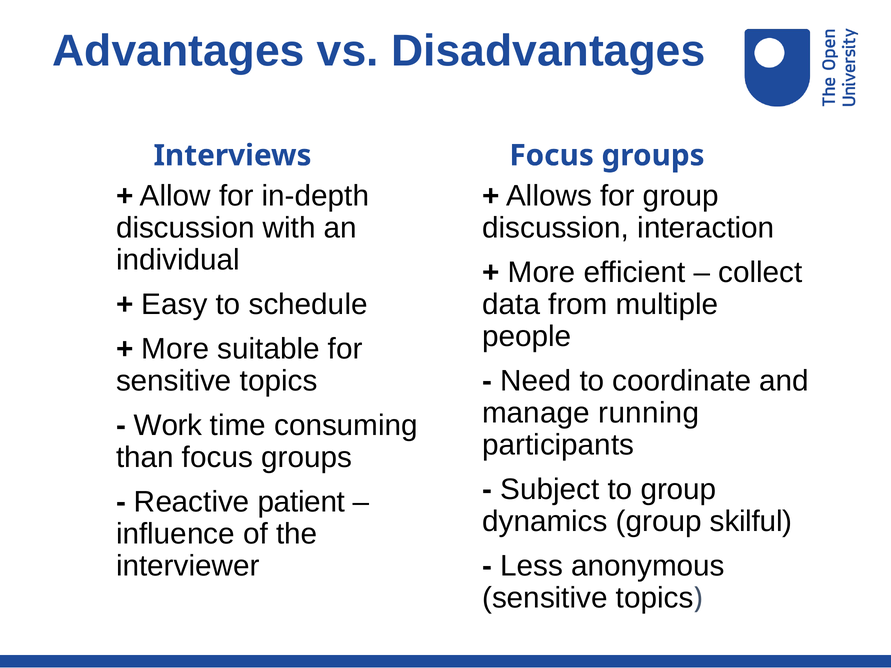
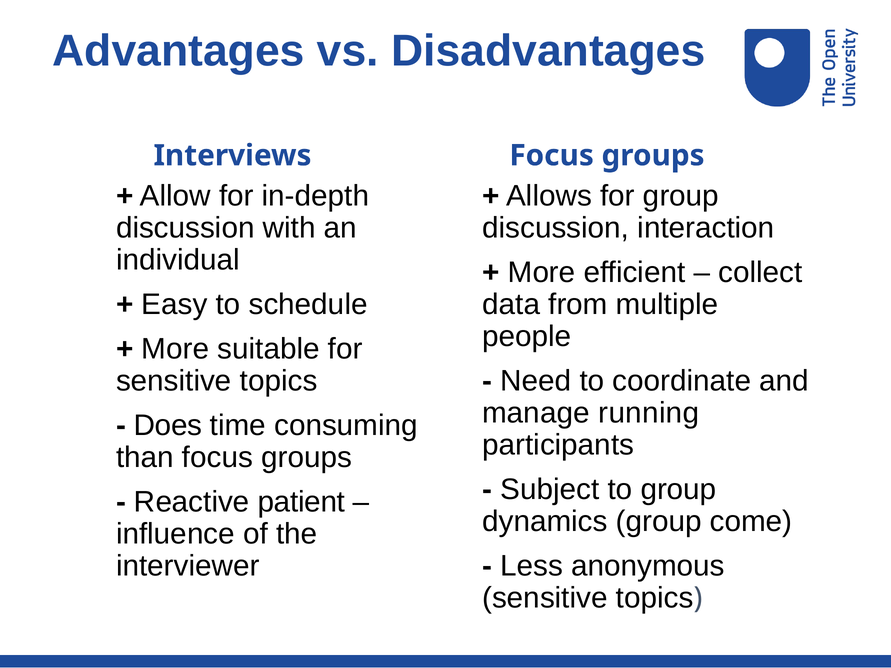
Work: Work -> Does (168, 426)
skilful: skilful -> come (751, 522)
